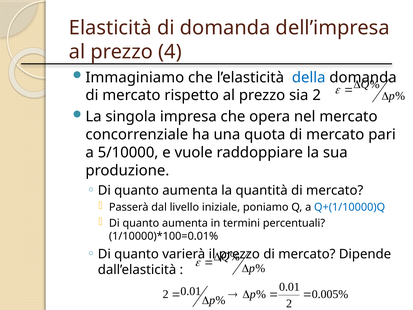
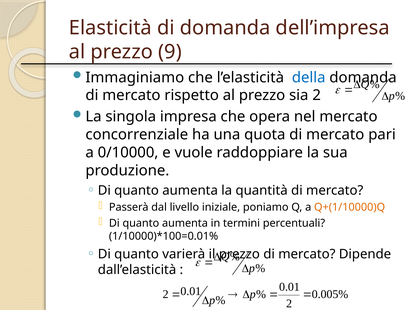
4: 4 -> 9 (170, 52)
5/10000: 5/10000 -> 0/10000 (128, 152)
Q+(1/10000)Q colour: blue -> orange (350, 207)
